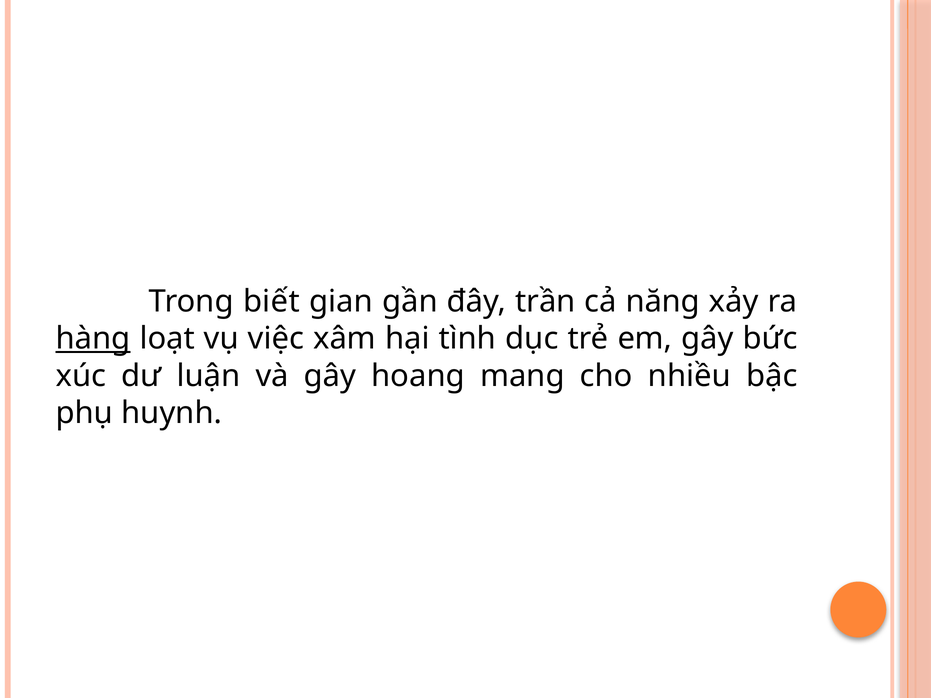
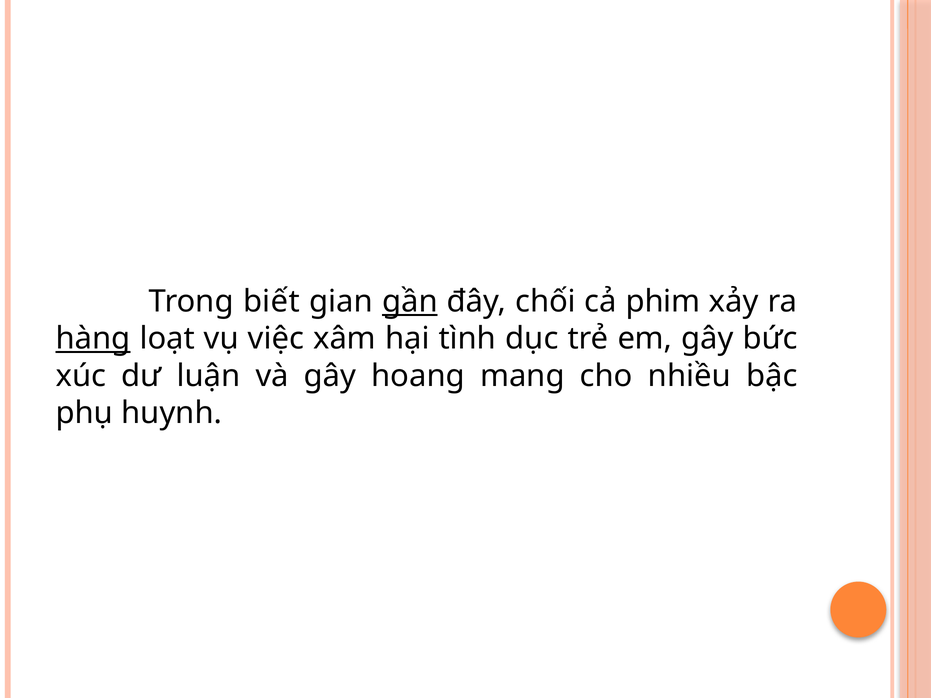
gần underline: none -> present (410, 302)
trần: trần -> chối (545, 302)
năng: năng -> phim (663, 302)
